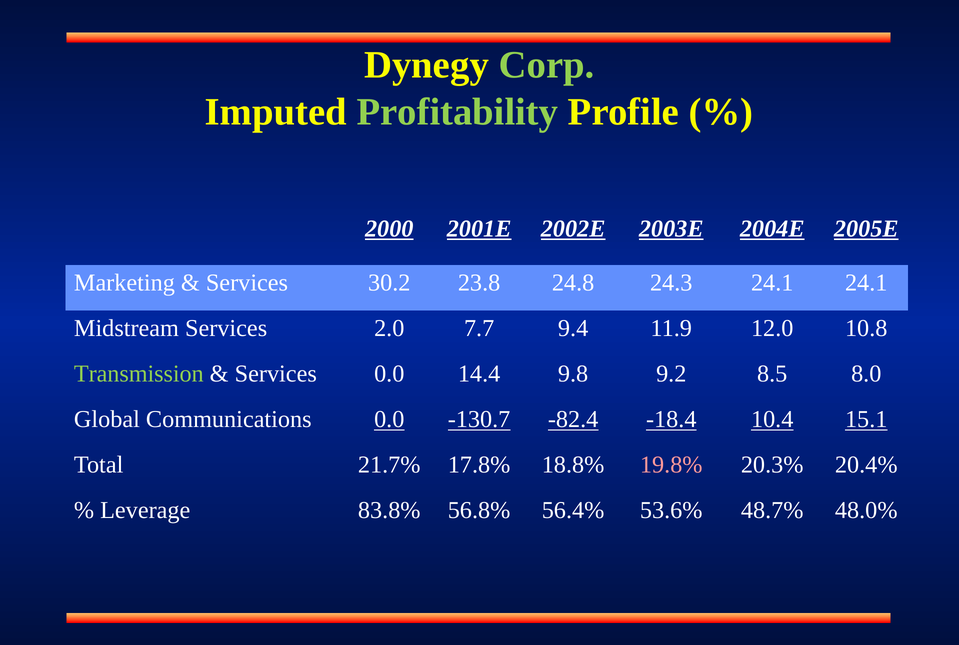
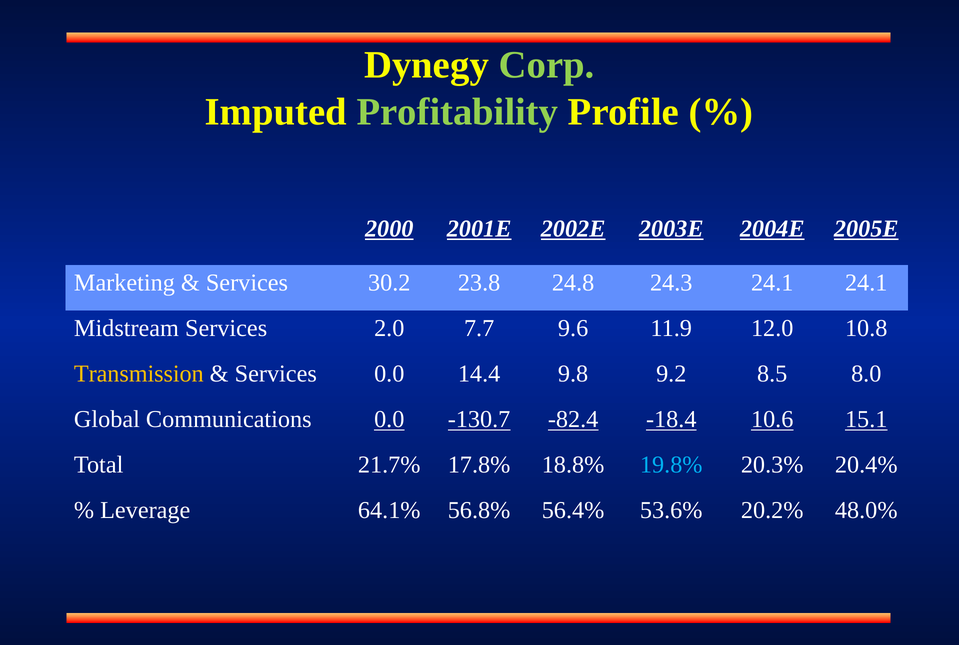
9.4: 9.4 -> 9.6 (573, 328)
Transmission colour: light green -> yellow (139, 374)
10.4: 10.4 -> 10.6 (772, 419)
19.8% colour: pink -> light blue (671, 465)
83.8%: 83.8% -> 64.1% (389, 510)
48.7%: 48.7% -> 20.2% (772, 510)
